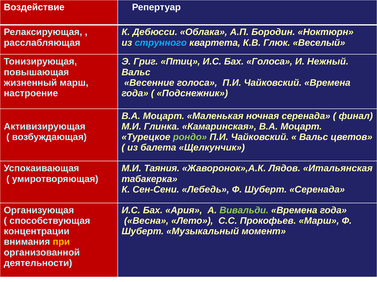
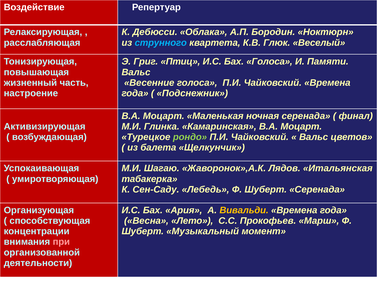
Нежный: Нежный -> Памяти (328, 62)
жизненный марш: марш -> часть (74, 83)
Таяния: Таяния -> Шагаю (162, 169)
Сен-Сени: Сен-Сени -> Сен-Саду (156, 190)
Вивальди colour: light green -> yellow (244, 211)
при colour: yellow -> pink (61, 243)
